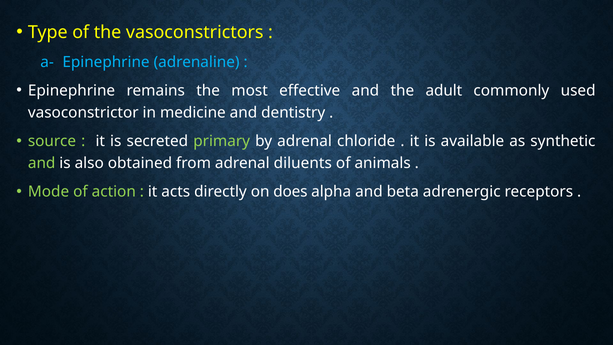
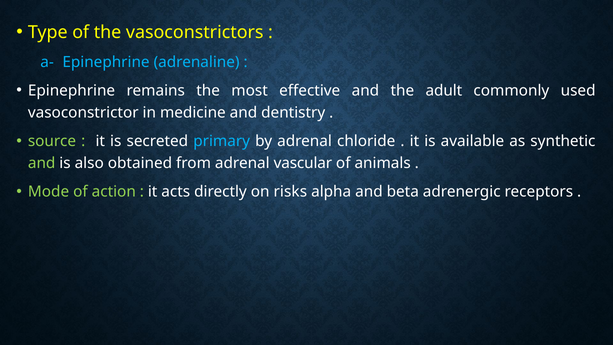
primary colour: light green -> light blue (222, 141)
diluents: diluents -> vascular (303, 163)
does: does -> risks (290, 192)
